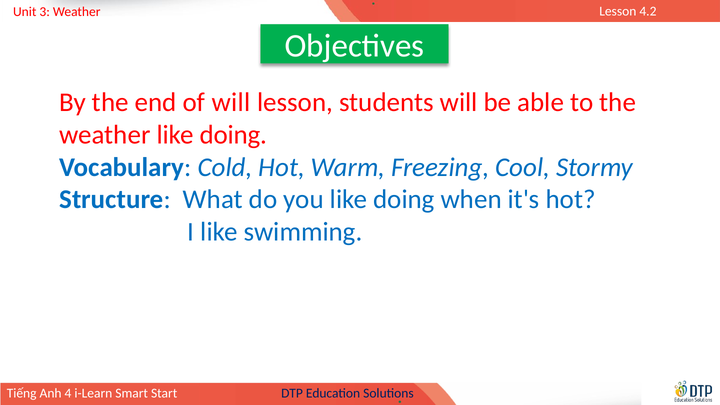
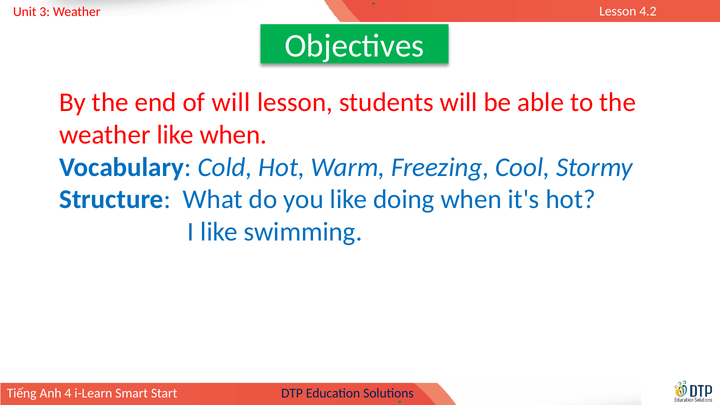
weather like doing: doing -> when (233, 135)
